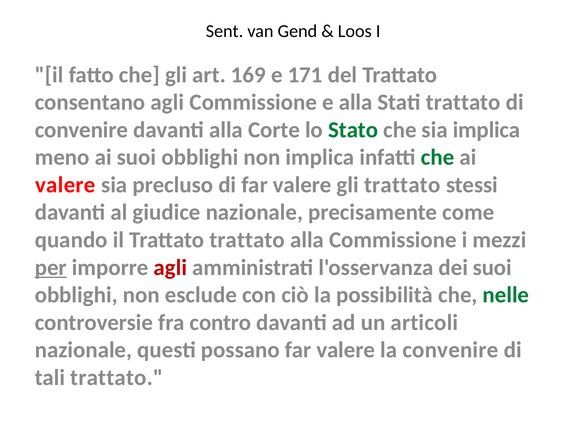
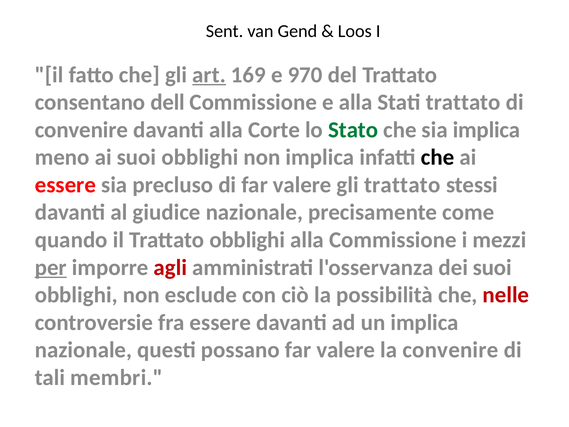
art underline: none -> present (209, 75)
171: 171 -> 970 (305, 75)
consentano agli: agli -> dell (168, 102)
che colour: green -> black (438, 157)
valere: valere -> essere (65, 185)
Trattato trattato: trattato -> obblighi (247, 240)
nelle colour: green -> red (506, 295)
fra contro: contro -> essere (220, 322)
un articoli: articoli -> implica (424, 322)
tali trattato: trattato -> membri (117, 377)
